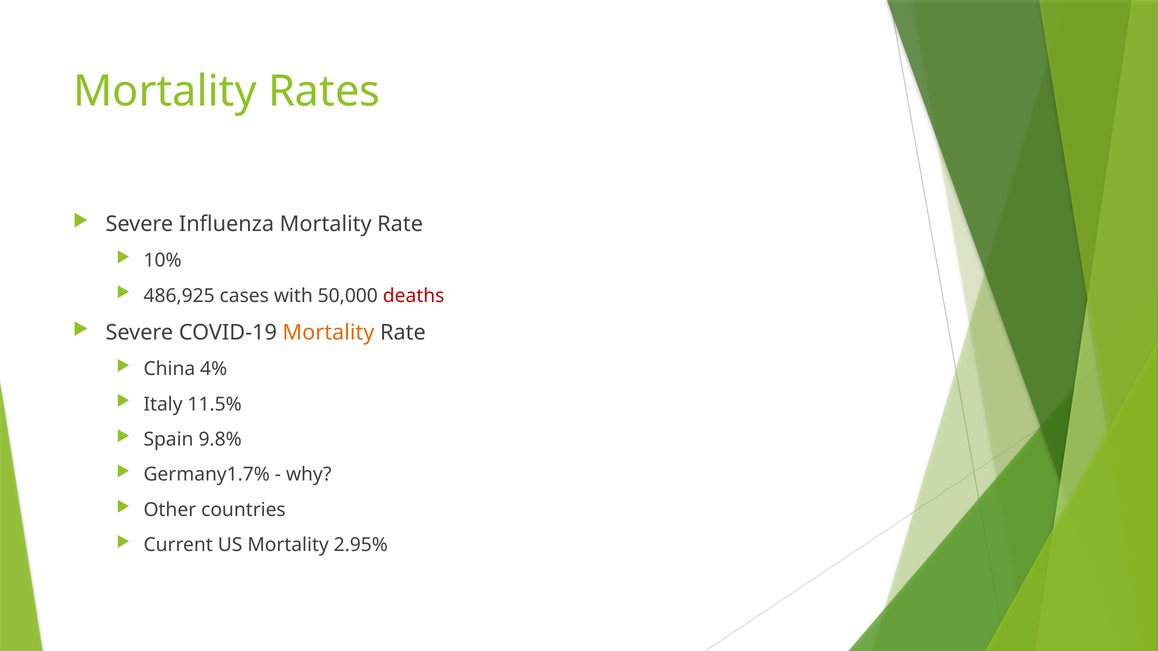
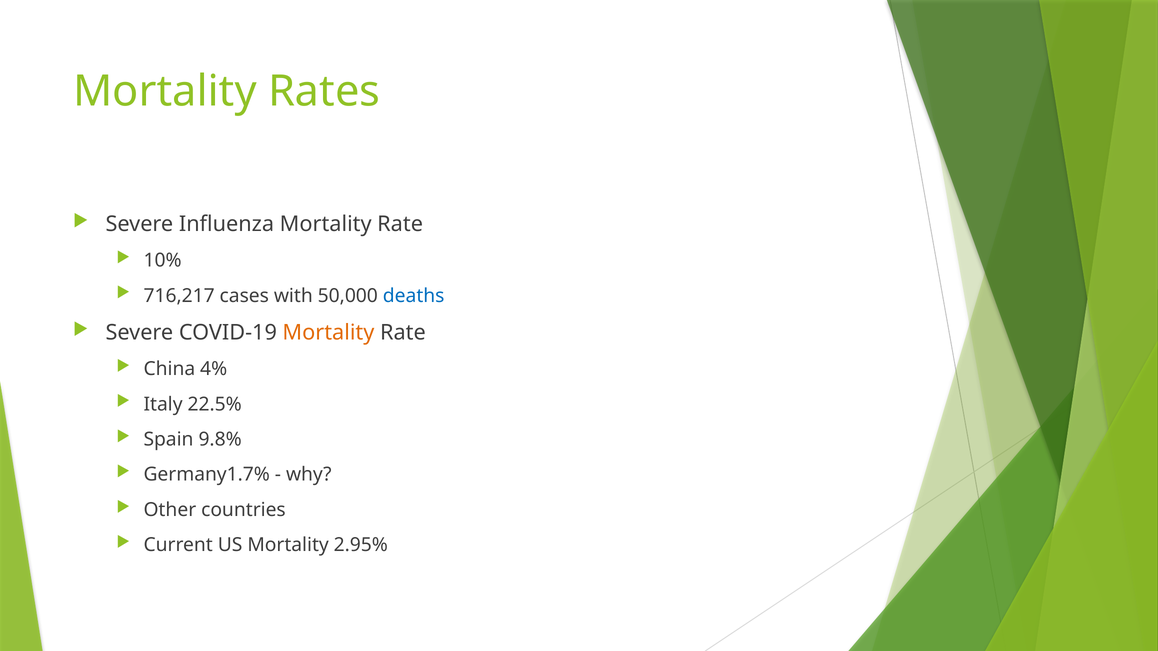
486,925: 486,925 -> 716,217 (179, 296)
deaths colour: red -> blue (414, 296)
11.5%: 11.5% -> 22.5% (215, 404)
